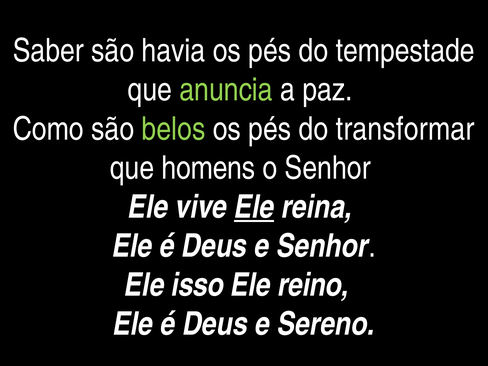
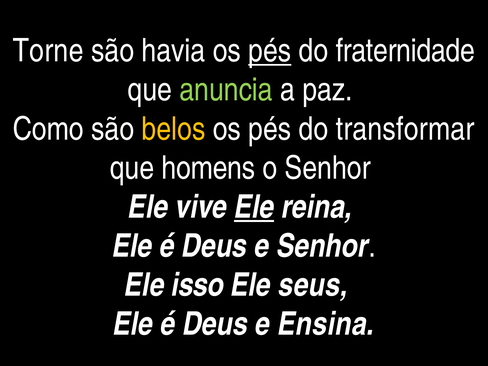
Saber: Saber -> Torne (48, 51)
pés underline: none -> present (270, 51)
tempestade: tempestade -> fraternidade (405, 51)
belos colour: light green -> yellow (173, 129)
reino: reino -> seus (313, 285)
Sereno: Sereno -> Ensina (326, 324)
